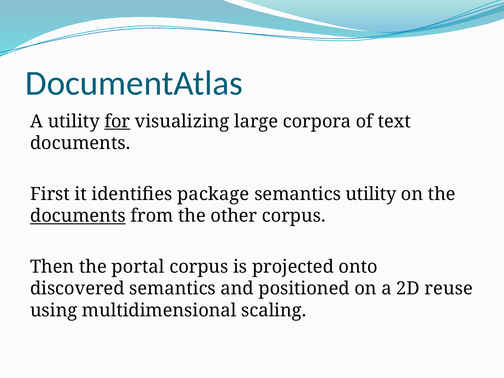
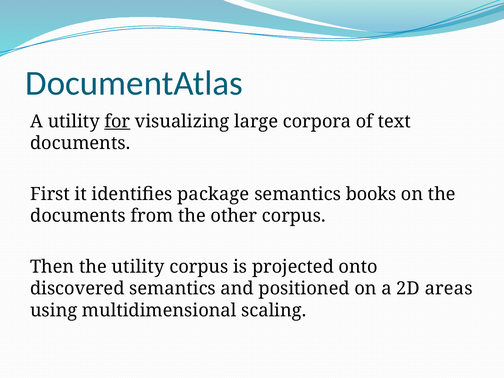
semantics utility: utility -> books (371, 194)
documents underline: present -> none (78, 216)
the portal: portal -> utility (138, 267)
reuse: reuse -> areas (449, 289)
